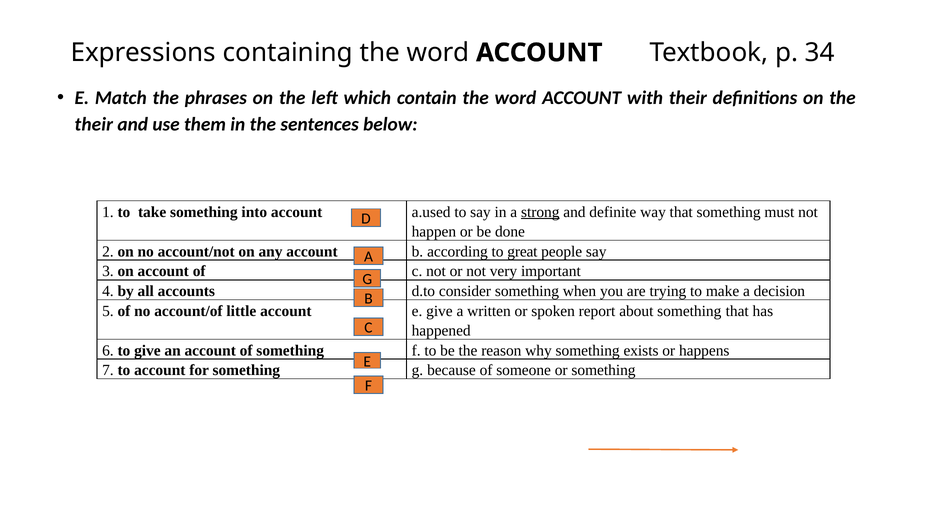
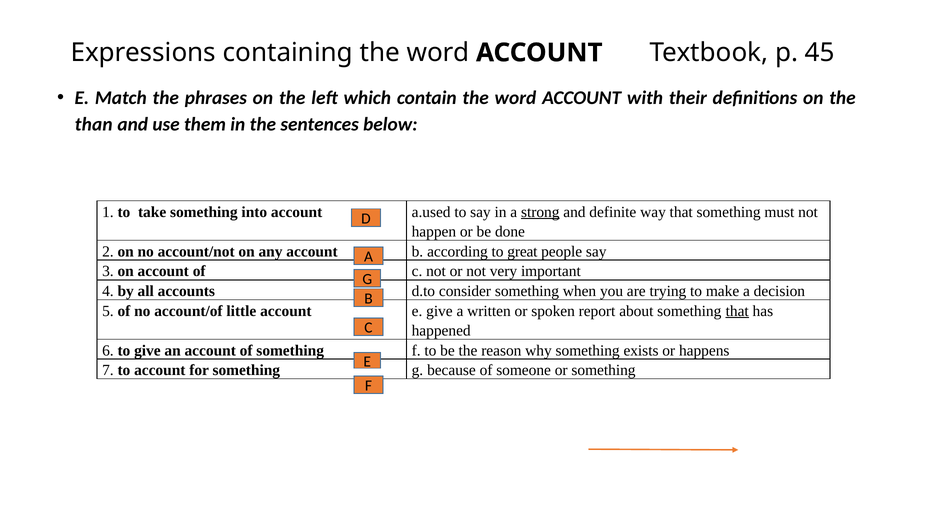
34: 34 -> 45 (820, 53)
their: their -> than (94, 124)
that underline: none -> present (737, 311)
